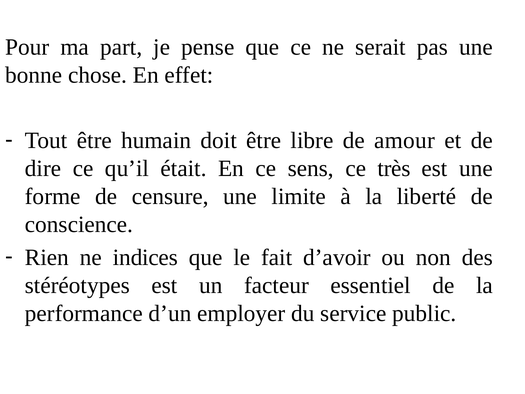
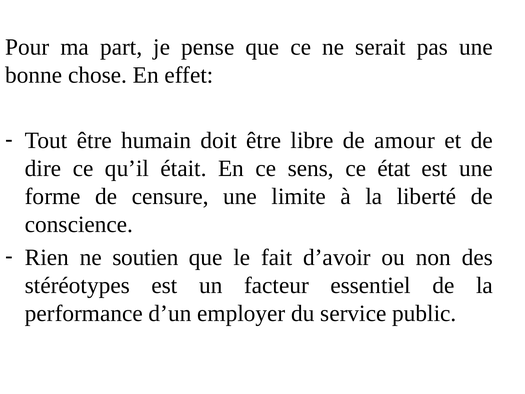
très: très -> état (394, 168)
indices: indices -> soutien (145, 257)
